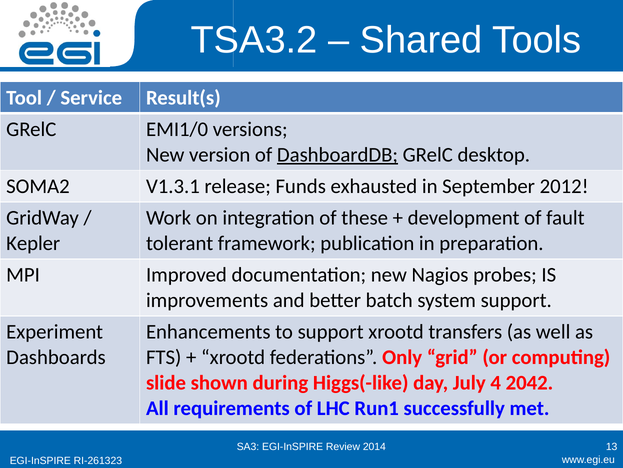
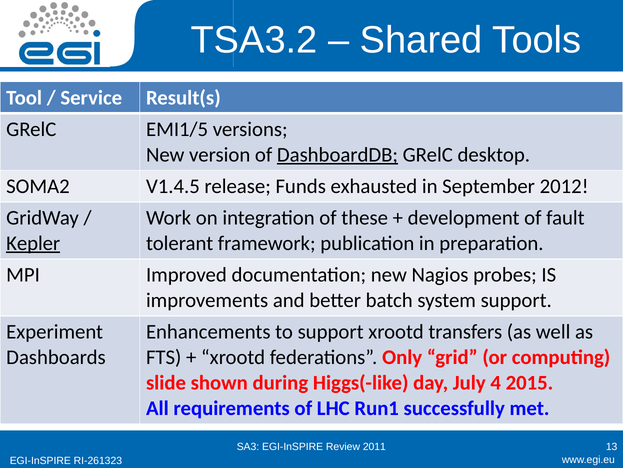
EMI1/0: EMI1/0 -> EMI1/5 (177, 129)
V1.3.1: V1.3.1 -> V1.4.5 (173, 186)
Kepler underline: none -> present (33, 243)
2042: 2042 -> 2015 (529, 382)
2014: 2014 -> 2011 (374, 446)
